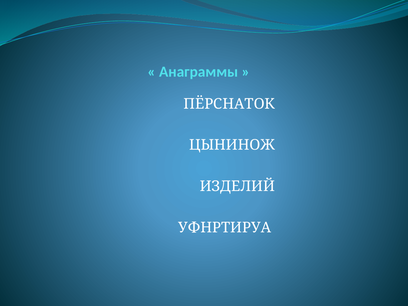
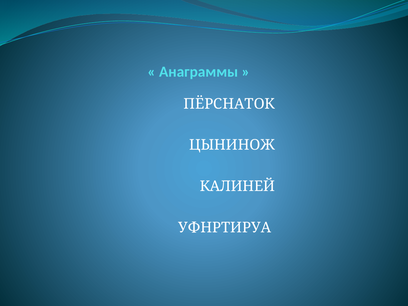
ИЗДЕЛИЙ: ИЗДЕЛИЙ -> КАЛИНЕЙ (237, 186)
